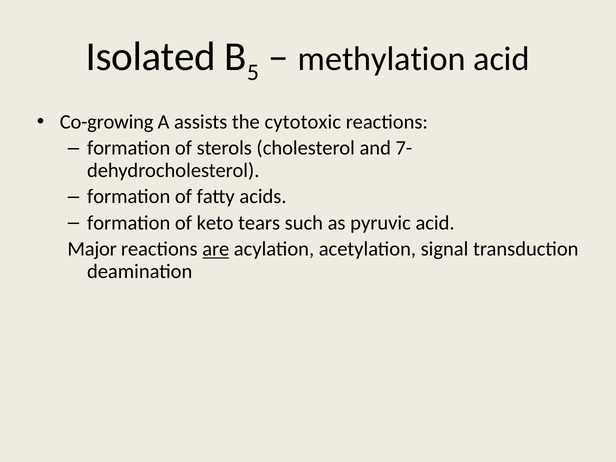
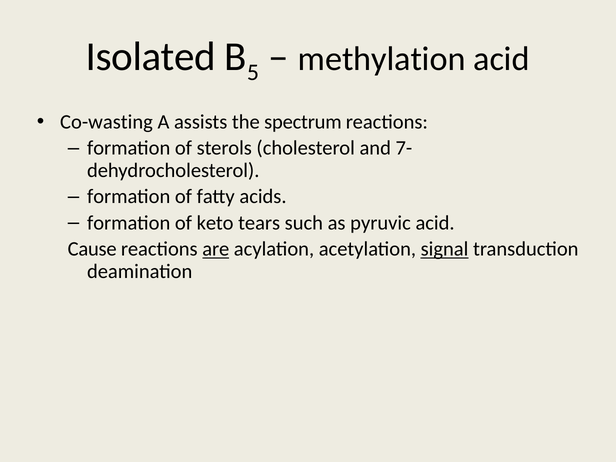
Co-growing: Co-growing -> Co-wasting (106, 122)
cytotoxic: cytotoxic -> spectrum (303, 122)
Major: Major -> Cause (92, 249)
signal underline: none -> present (445, 249)
